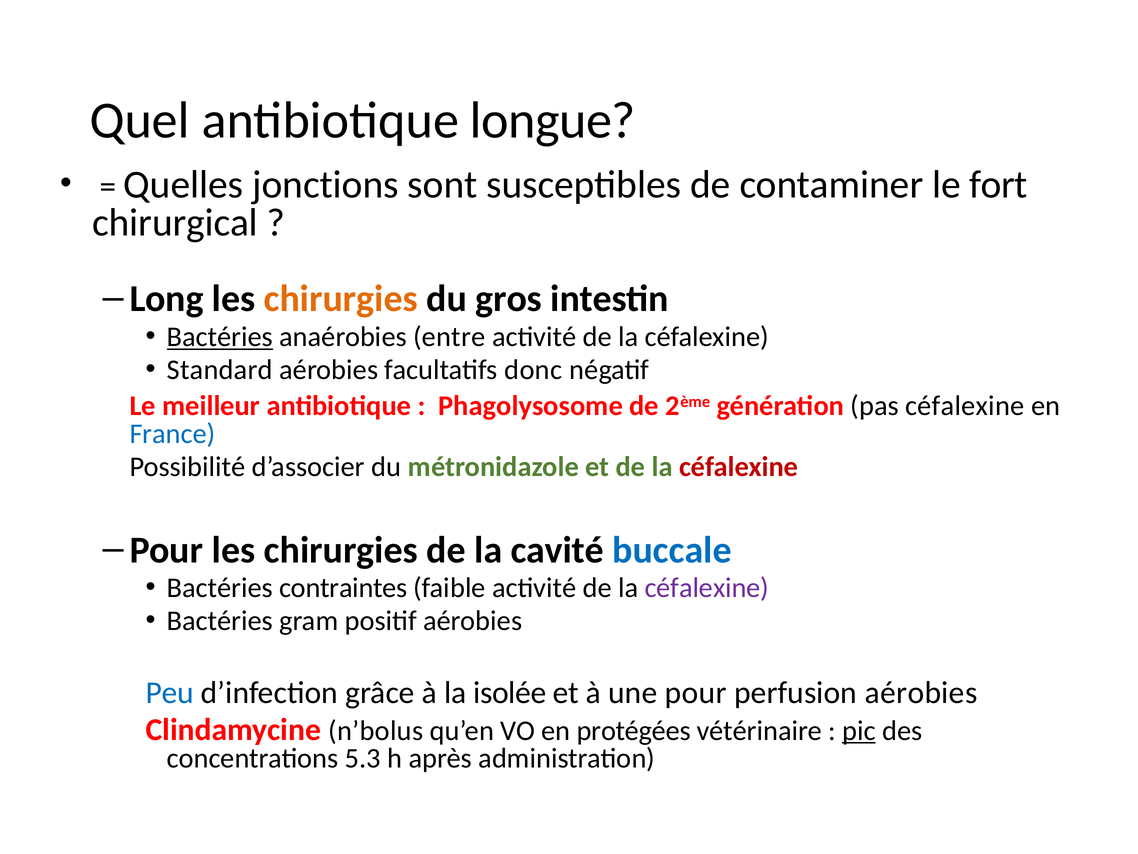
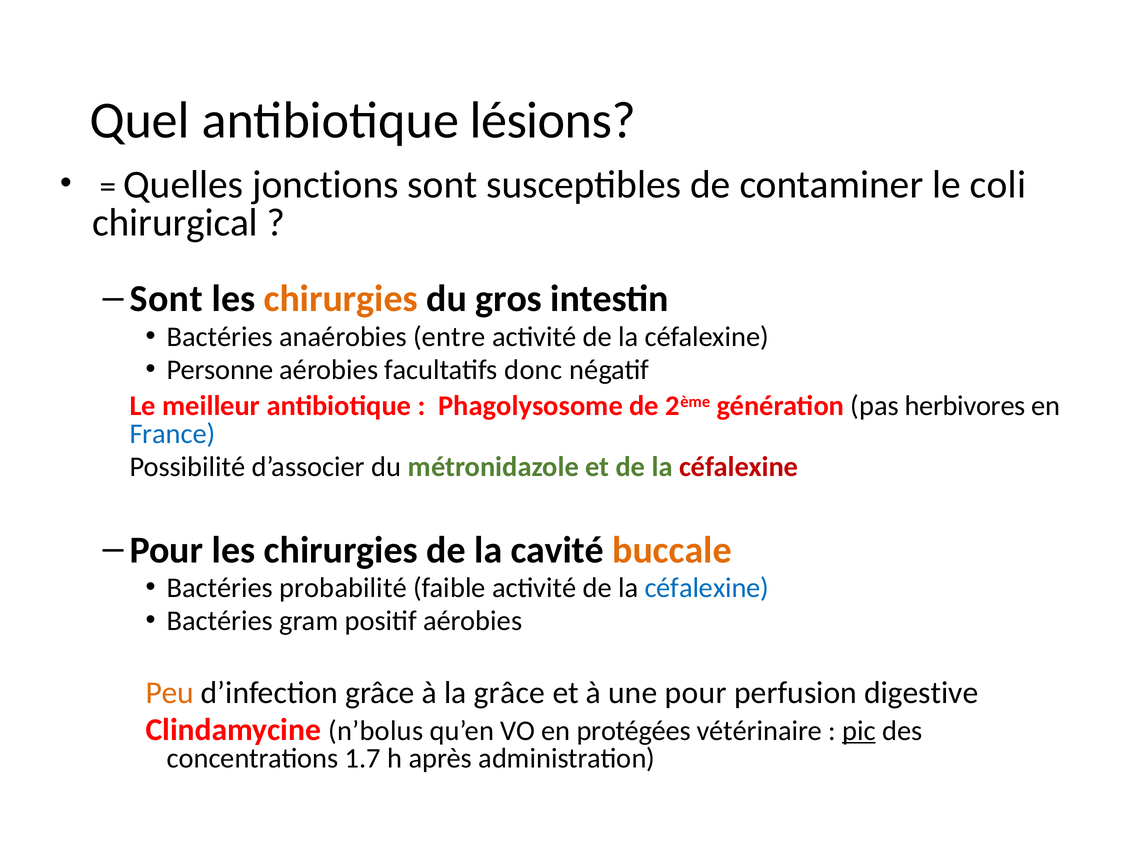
longue: longue -> lésions (553, 120)
fort: fort -> coli (998, 185)
Long: Long -> Sont (166, 299)
Bactéries underline: present -> none (220, 337)
Standard: Standard -> Personne (220, 370)
pas céfalexine: céfalexine -> herbivores (965, 406)
buccale colour: blue -> orange (672, 550)
contraintes: contraintes -> probabilité (343, 588)
céfalexine colour: purple -> blue (707, 588)
Peu colour: blue -> orange (170, 692)
la isolée: isolée -> grâce (509, 692)
perfusion aérobies: aérobies -> digestive (921, 692)
5.3: 5.3 -> 1.7 (363, 758)
